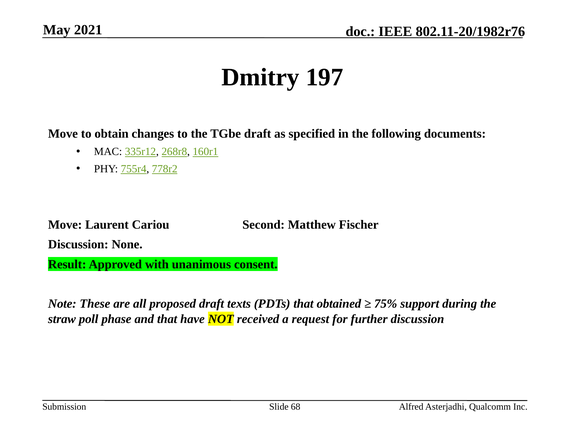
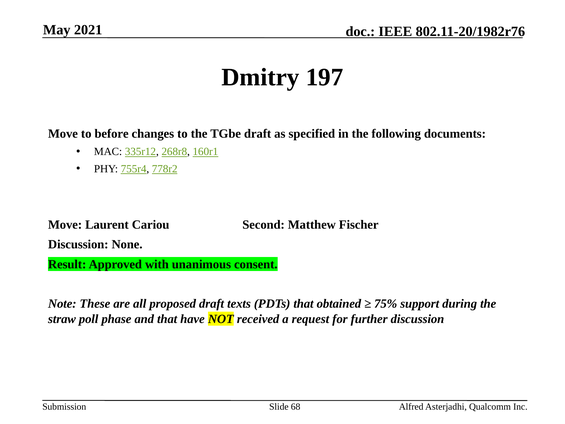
obtain: obtain -> before (112, 134)
